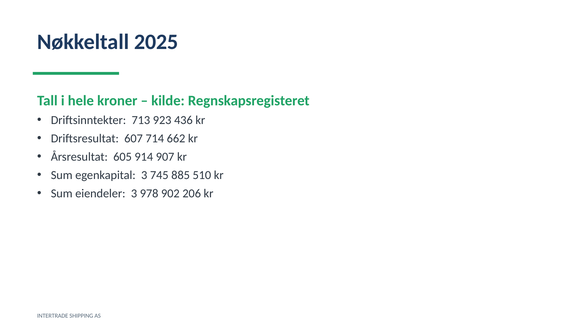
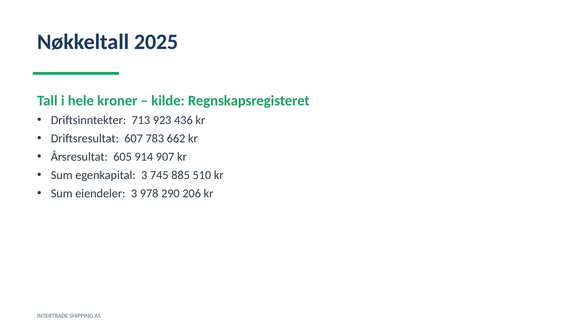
714: 714 -> 783 (155, 138)
902: 902 -> 290 (170, 193)
